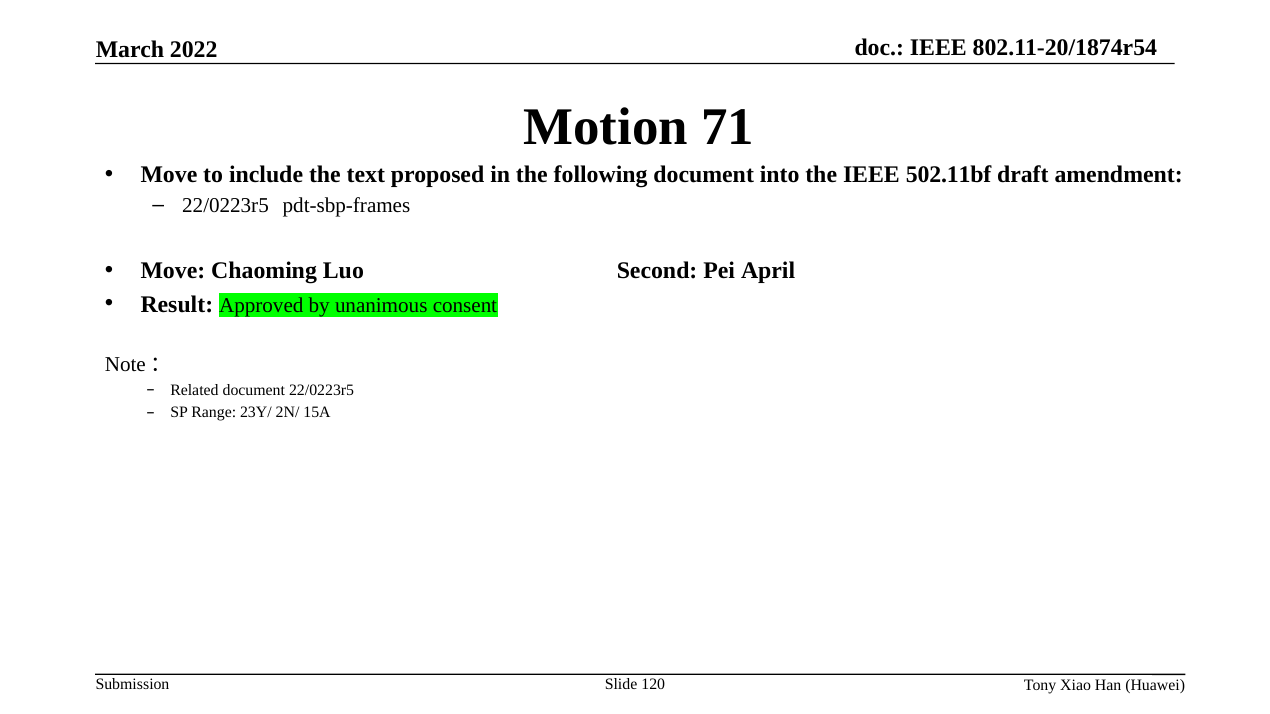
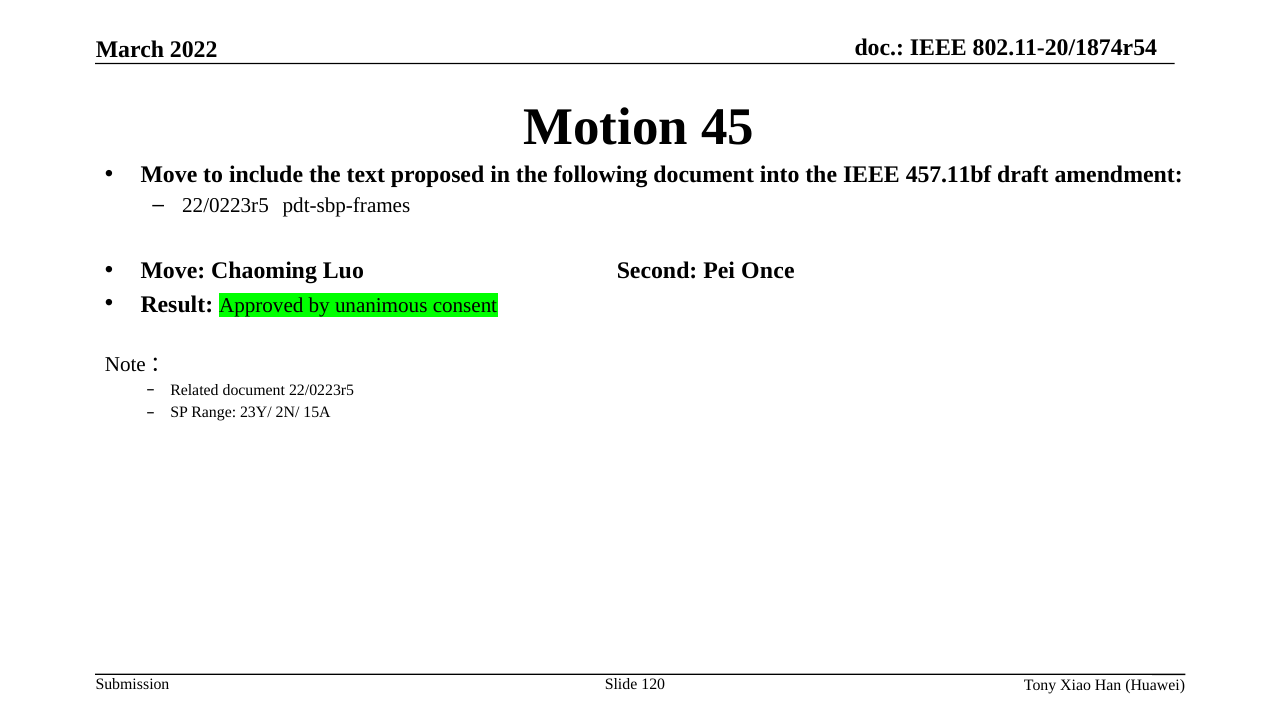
71: 71 -> 45 (728, 128)
502.11bf: 502.11bf -> 457.11bf (949, 175)
April: April -> Once (768, 271)
